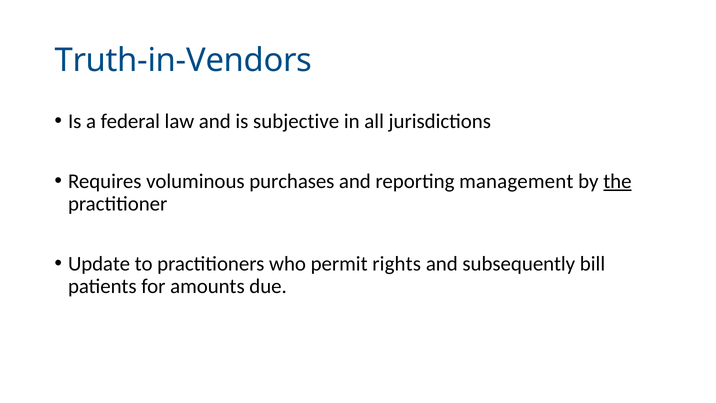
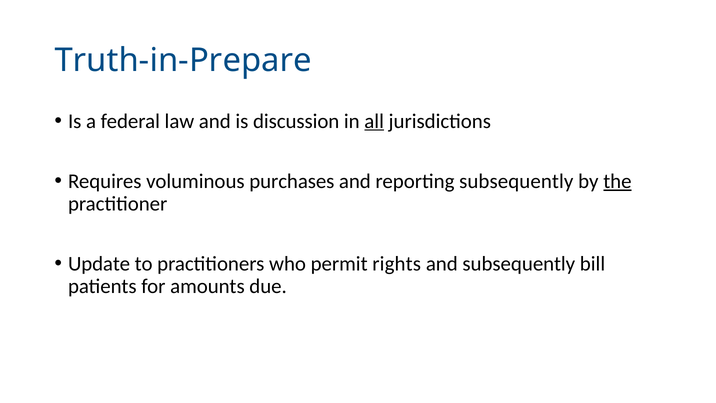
Truth-in-Vendors: Truth-in-Vendors -> Truth-in-Prepare (183, 60)
subjective: subjective -> discussion (296, 121)
all underline: none -> present (374, 121)
reporting management: management -> subsequently (516, 181)
